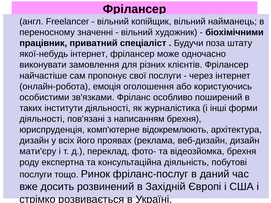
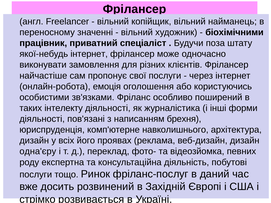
інститути: інститути -> інтелекту (64, 108)
відокремлюють: відокремлюють -> навколишнього (175, 130)
мати'єру: мати'єру -> одна'єру (38, 152)
відеозйомка брехня: брехня -> певних (241, 152)
